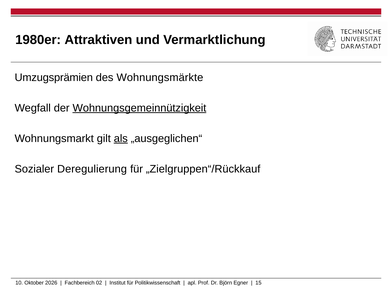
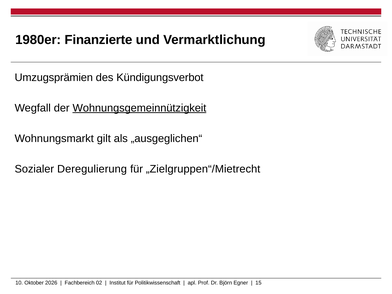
Attraktiven: Attraktiven -> Finanzierte (99, 40)
Wohnungsmärkte: Wohnungsmärkte -> Kündigungsverbot (160, 78)
als underline: present -> none (121, 139)
„Zielgruppen“/Rückkauf: „Zielgruppen“/Rückkauf -> „Zielgruppen“/Mietrecht (203, 169)
